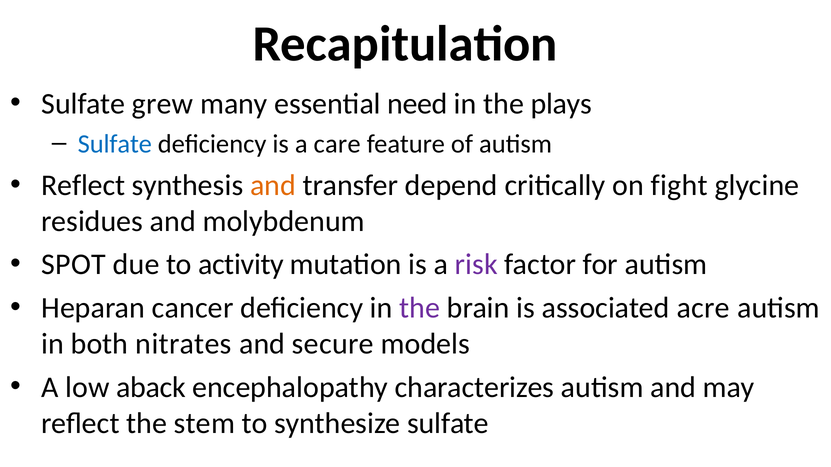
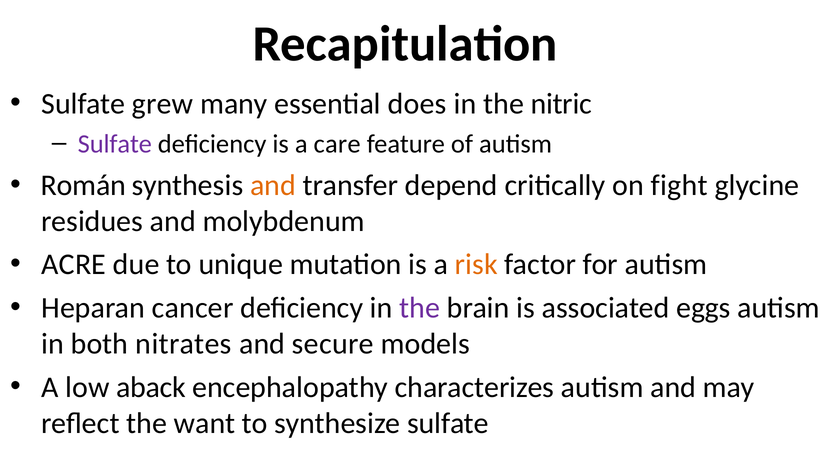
need: need -> does (417, 104)
plays: plays -> nitric (561, 104)
Sulfate colour: blue -> purple (115, 144)
Reflect: Reflect -> Román (83, 185)
SPOT: SPOT -> ACRE (74, 265)
activity: activity -> unique (241, 265)
risk colour: purple -> orange (476, 265)
acre: acre -> eggs (703, 308)
stem: stem -> want (205, 424)
